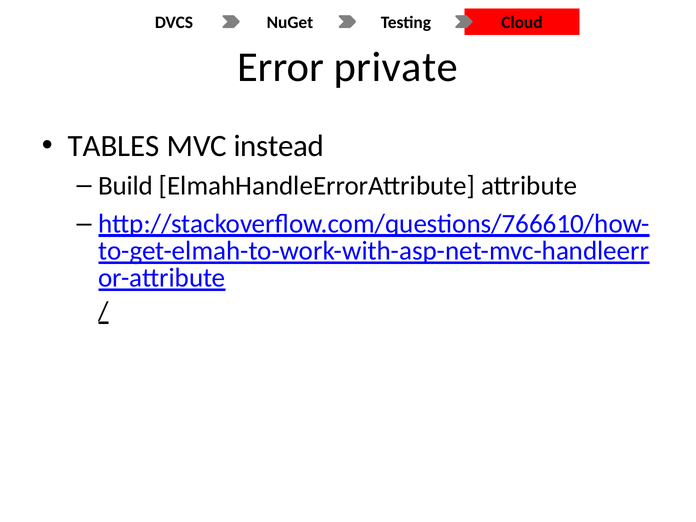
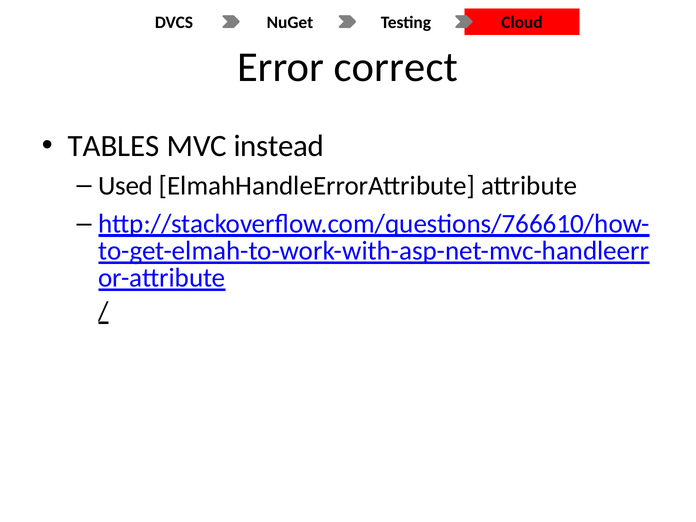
private: private -> correct (396, 67)
Build: Build -> Used (126, 186)
